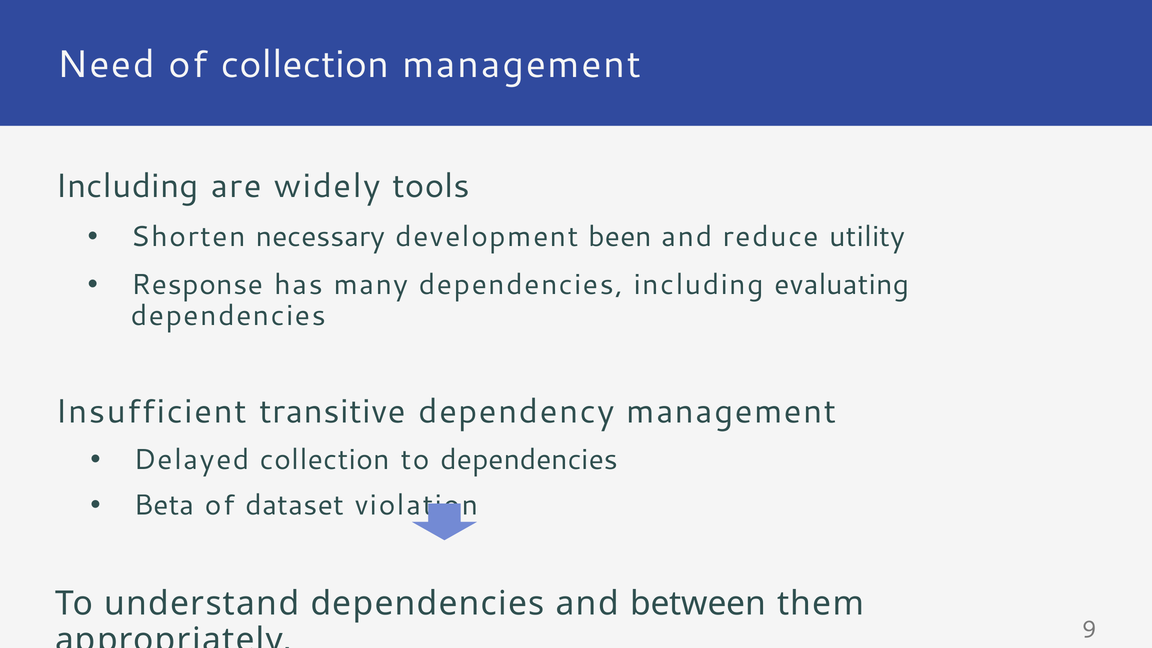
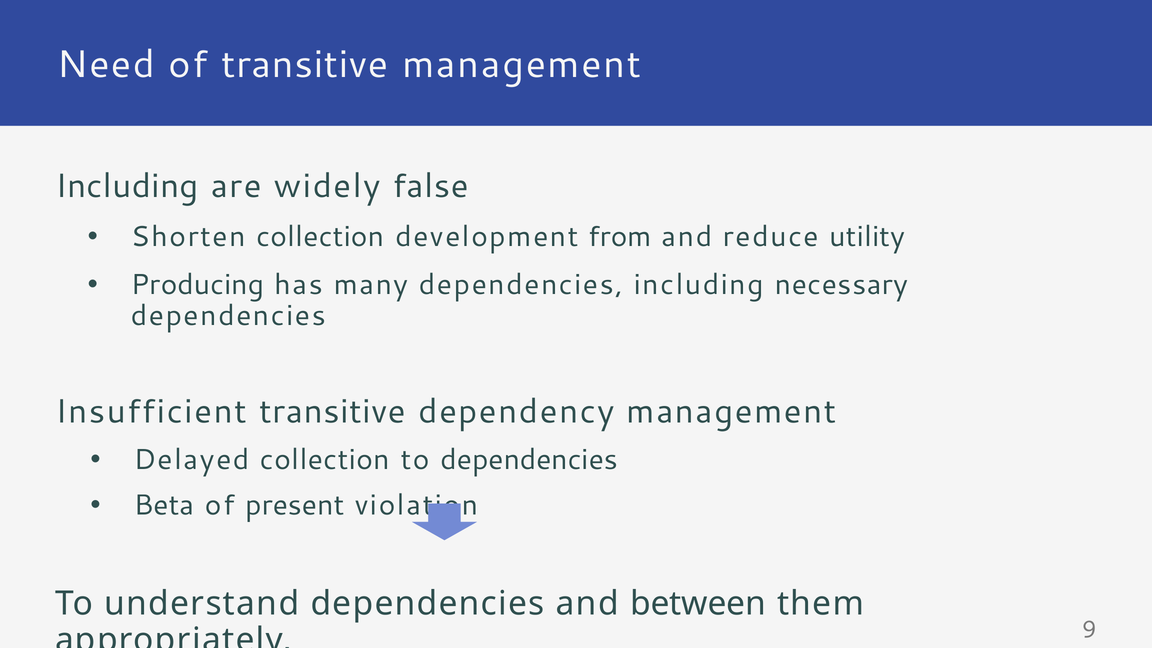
of collection: collection -> transitive (305, 65)
tools: tools -> false (431, 186)
Shorten necessary: necessary -> collection (320, 237)
been: been -> from (620, 237)
Response: Response -> Producing (198, 285)
evaluating: evaluating -> necessary (842, 285)
dataset: dataset -> present (295, 505)
